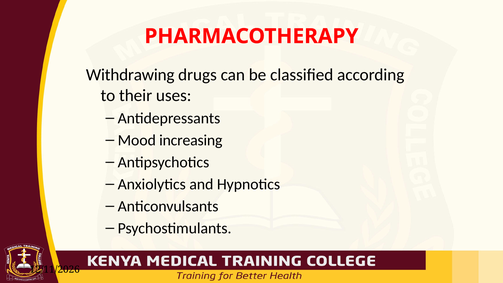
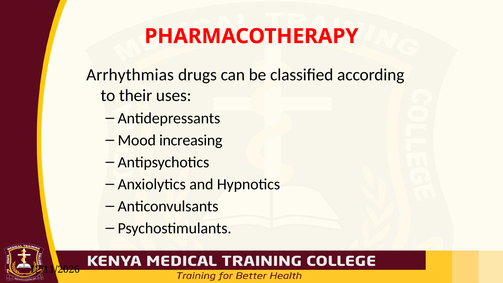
Withdrawing: Withdrawing -> Arrhythmias (130, 75)
